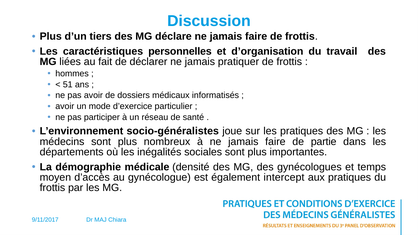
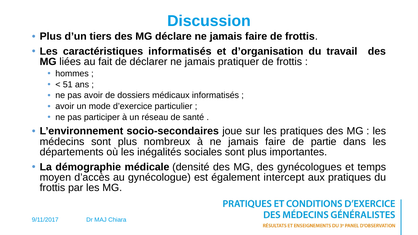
caractéristiques personnelles: personnelles -> informatisés (180, 51)
socio-généralistes: socio-généralistes -> socio-secondaires (173, 131)
